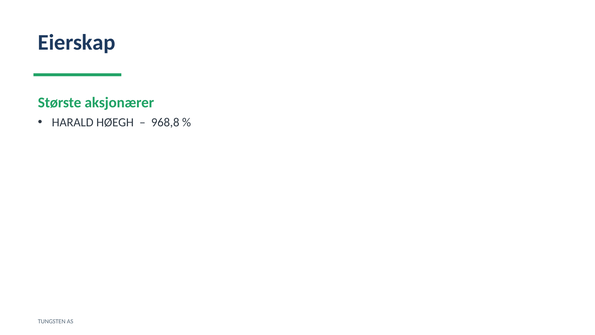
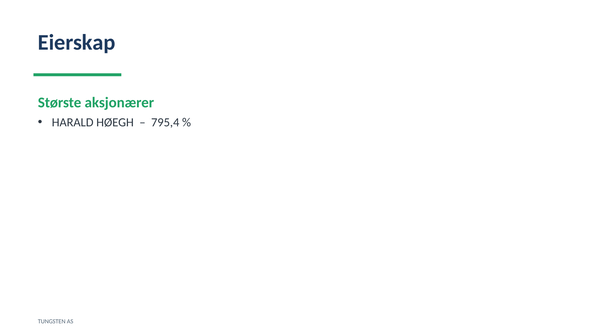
968,8: 968,8 -> 795,4 (165, 122)
